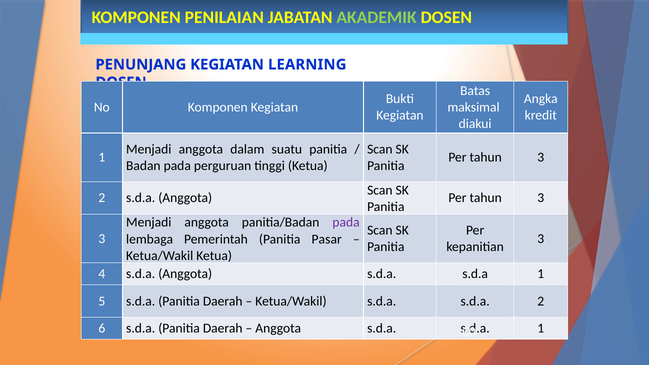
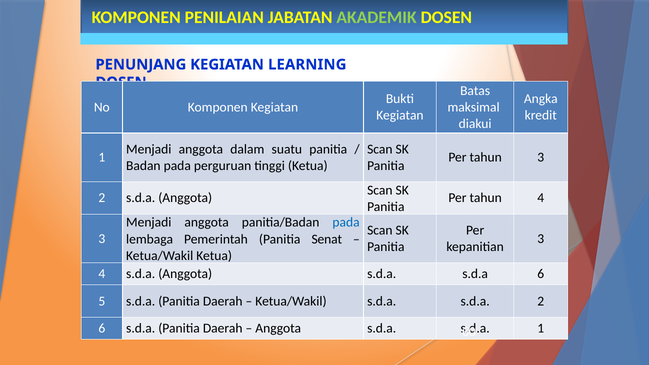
3: 3 -> 4 (541, 198)
pada colour: purple -> blue (346, 223)
Pasar: Pasar -> Senat (327, 239)
1: 1 -> 6 (541, 274)
